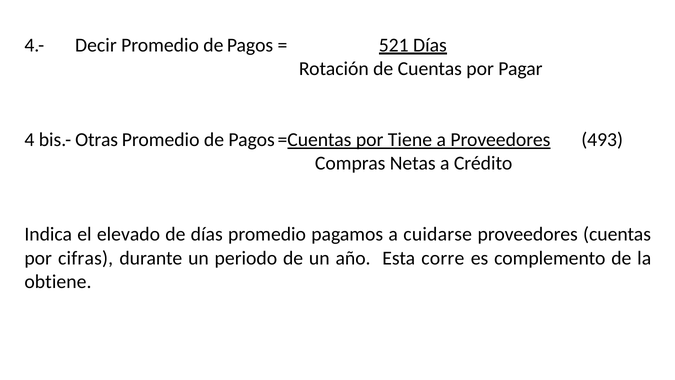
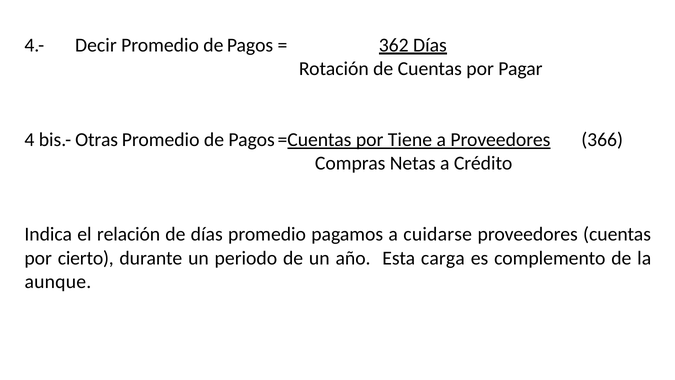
521: 521 -> 362 (394, 45)
493: 493 -> 366 (602, 140)
elevado: elevado -> relación (129, 234)
cifras: cifras -> cierto (86, 258)
corre: corre -> carga (443, 258)
obtiene: obtiene -> aunque (58, 282)
